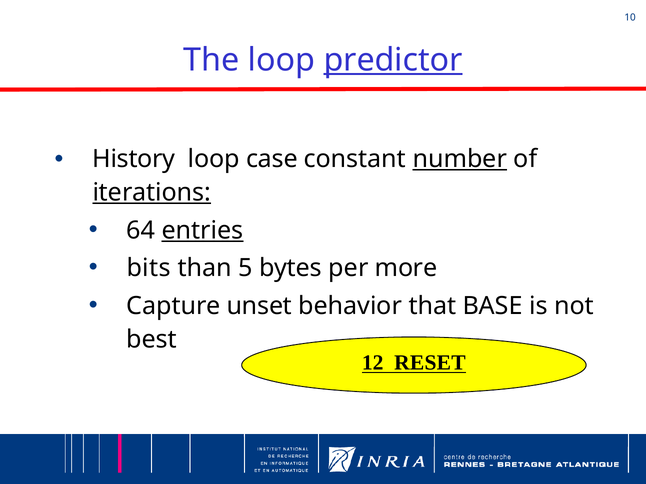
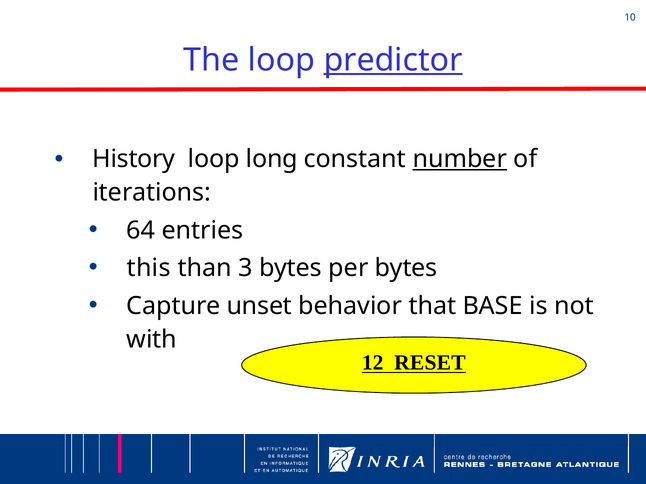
case: case -> long (272, 159)
iterations underline: present -> none (152, 193)
entries underline: present -> none (203, 230)
bits: bits -> this (149, 268)
5: 5 -> 3 (245, 268)
per more: more -> bytes (406, 268)
best: best -> with (152, 340)
